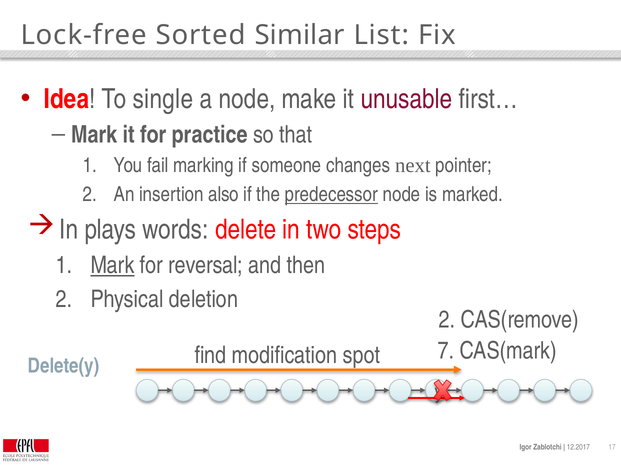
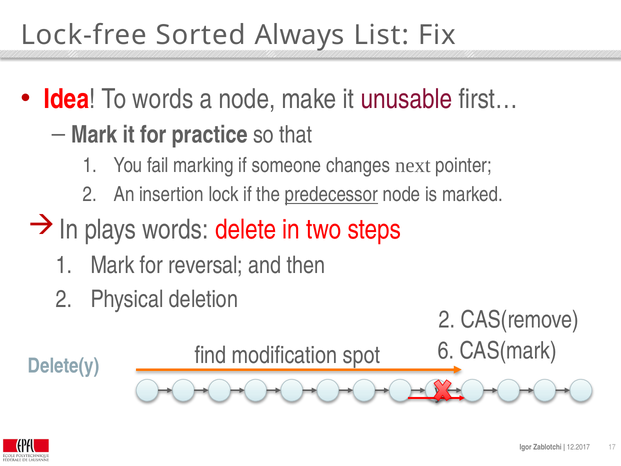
Similar: Similar -> Always (300, 35)
To single: single -> words (163, 99)
also: also -> lock (224, 195)
Mark underline: present -> none (112, 265)
7: 7 -> 6 (446, 350)
